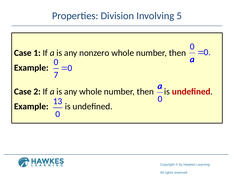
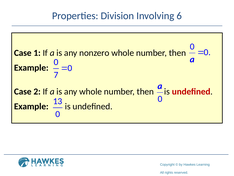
5: 5 -> 6 (179, 16)
